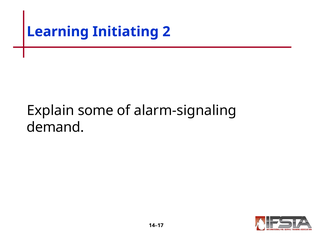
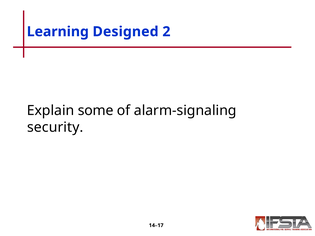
Initiating: Initiating -> Designed (126, 32)
demand: demand -> security (55, 127)
